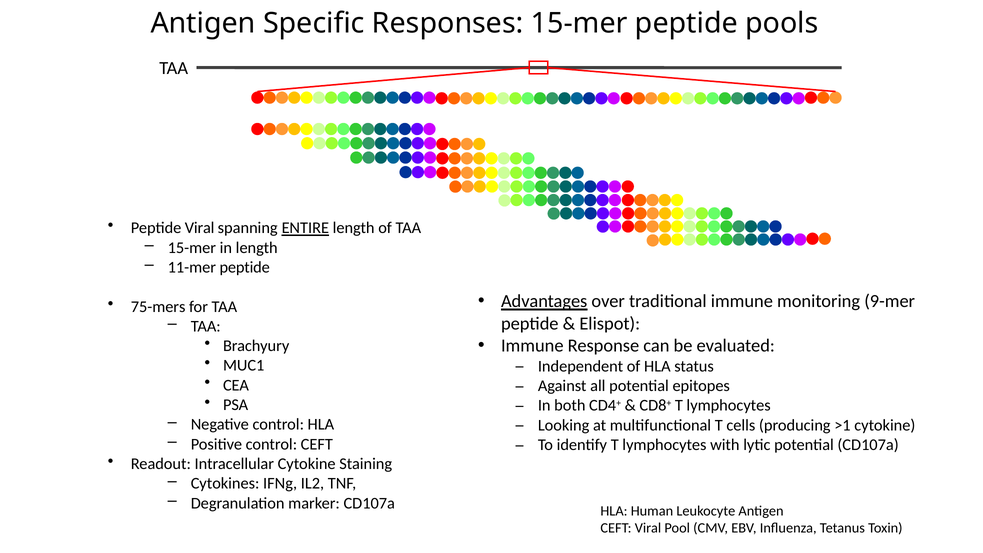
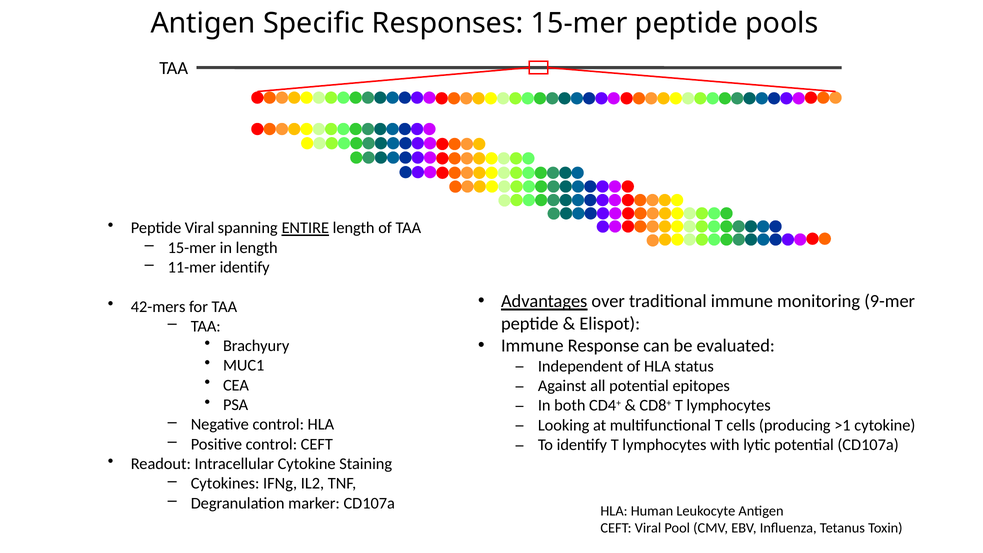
11-mer peptide: peptide -> identify (245, 267)
75-mers: 75-mers -> 42-mers (158, 307)
